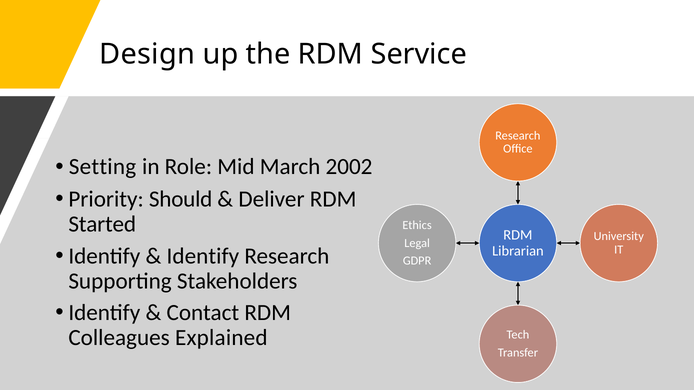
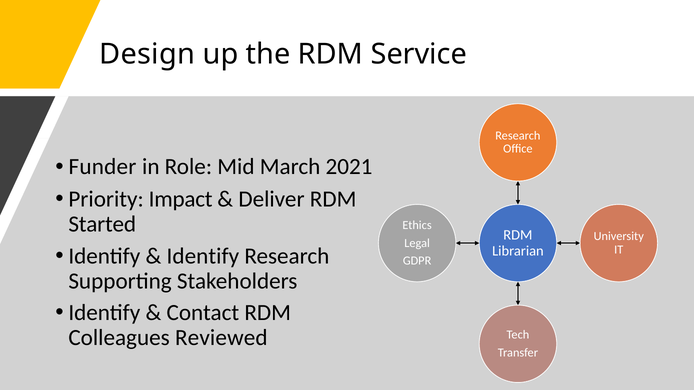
Setting: Setting -> Funder (103, 167)
2002: 2002 -> 2021 (349, 167)
Should: Should -> Impact (181, 199)
Explained: Explained -> Reviewed (221, 338)
